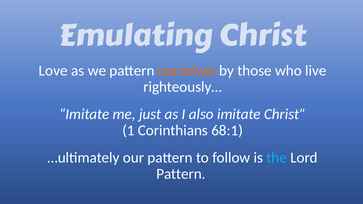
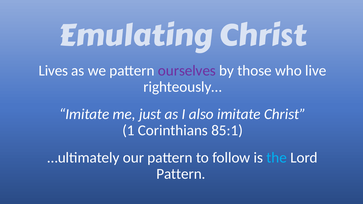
Love: Love -> Lives (53, 71)
ourselves colour: orange -> purple (187, 71)
68:1: 68:1 -> 85:1 (227, 131)
